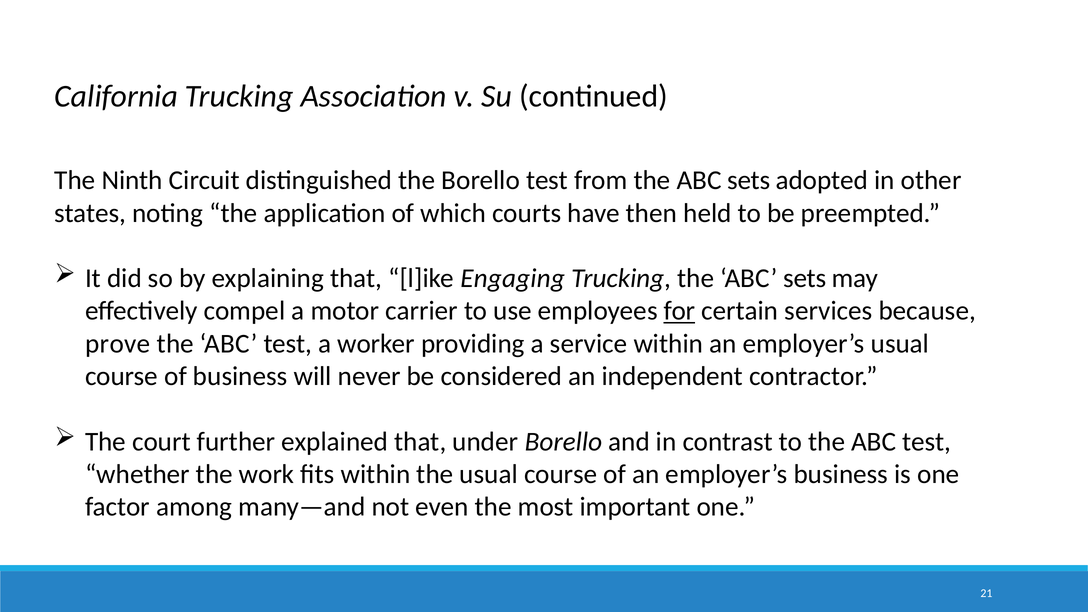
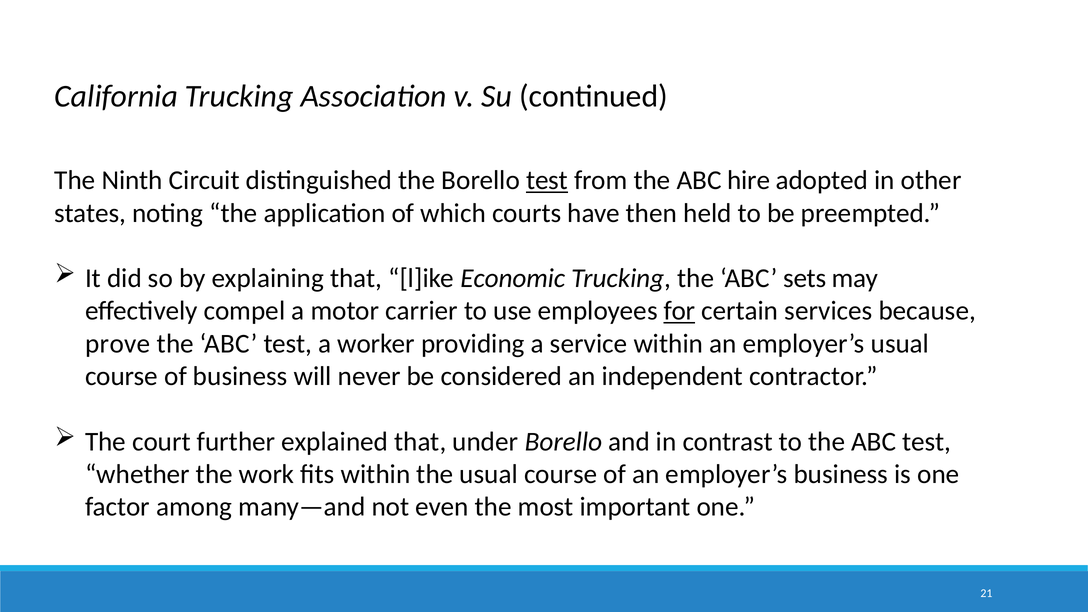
test underline: none -> present (547, 180)
from the ABC sets: sets -> hire (749, 180)
Engaging: Engaging -> Economic (513, 278)
